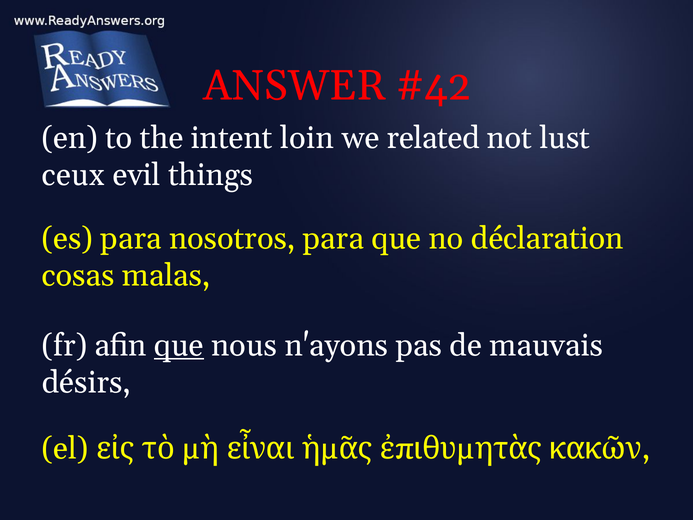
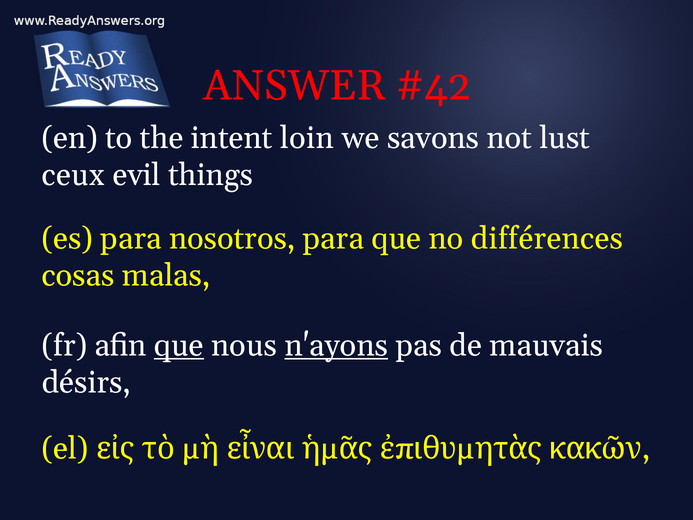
related: related -> savons (433, 138)
déclaration: déclaration -> différences (547, 239)
n'ayons underline: none -> present (336, 345)
